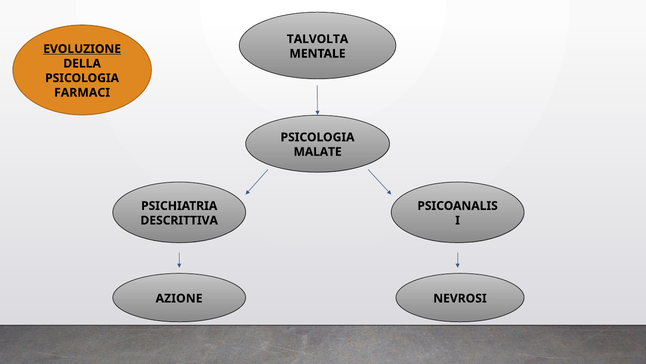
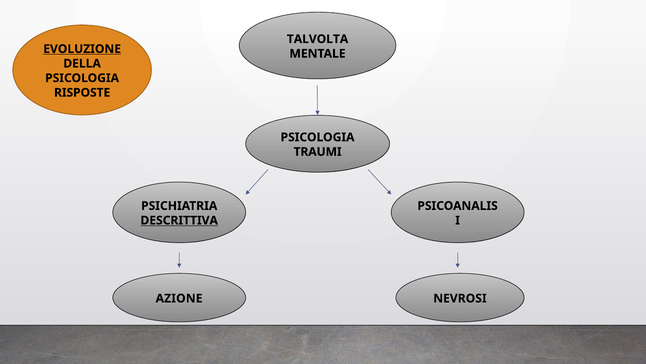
FARMACI: FARMACI -> RISPOSTE (82, 92)
MALATE: MALATE -> TRAUMI (318, 152)
DESCRITTIVA underline: none -> present (179, 220)
